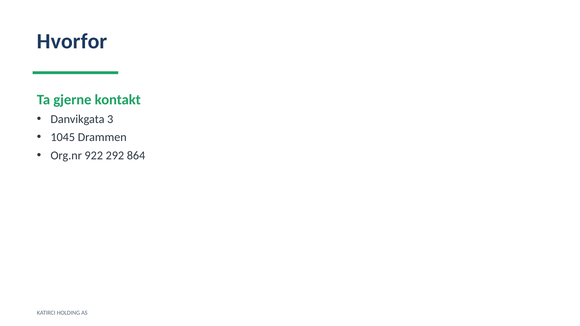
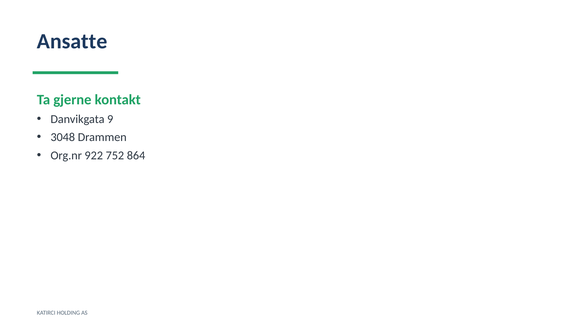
Hvorfor: Hvorfor -> Ansatte (72, 41)
3: 3 -> 9 (110, 119)
1045: 1045 -> 3048 (63, 137)
292: 292 -> 752 (115, 156)
